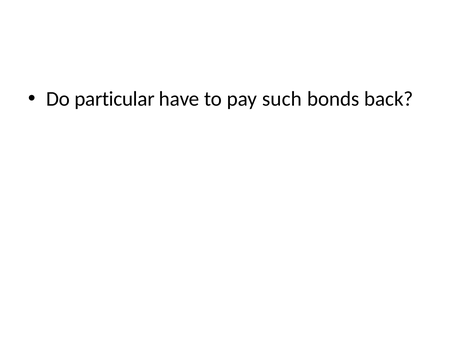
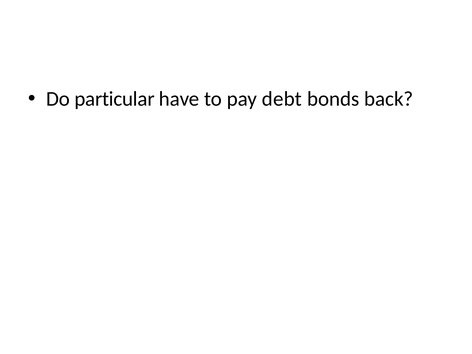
such: such -> debt (282, 99)
